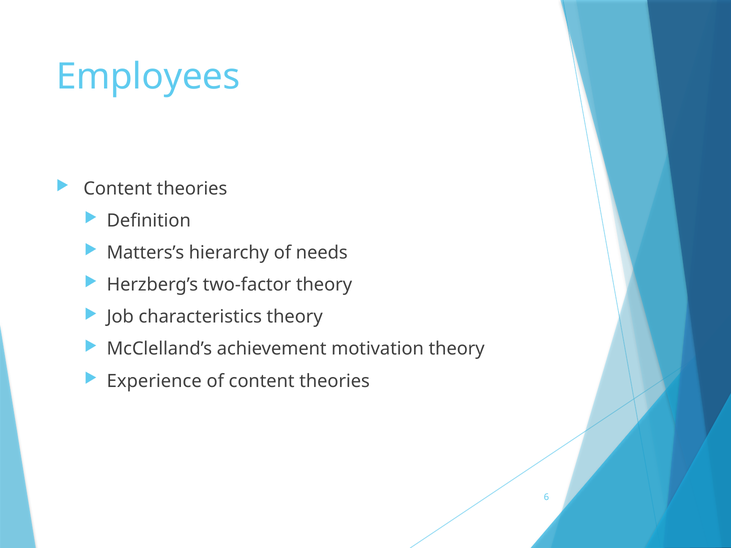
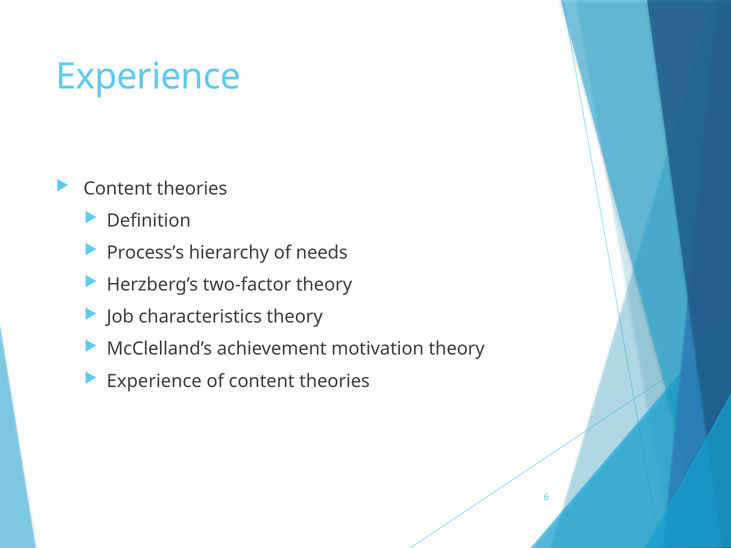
Employees: Employees -> Experience (148, 77)
Matters’s: Matters’s -> Process’s (145, 253)
